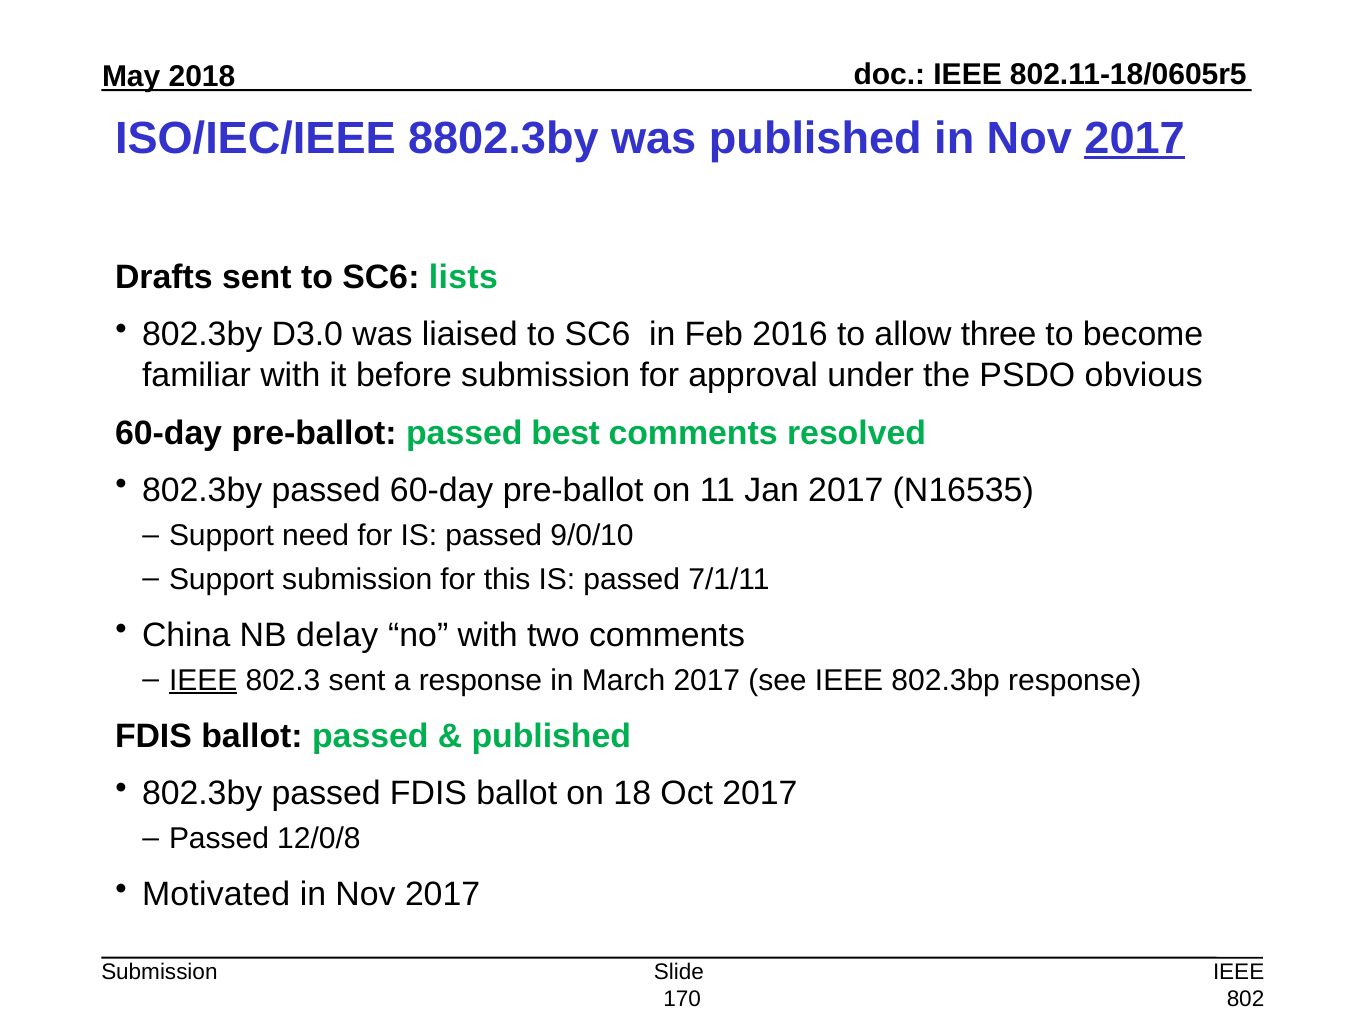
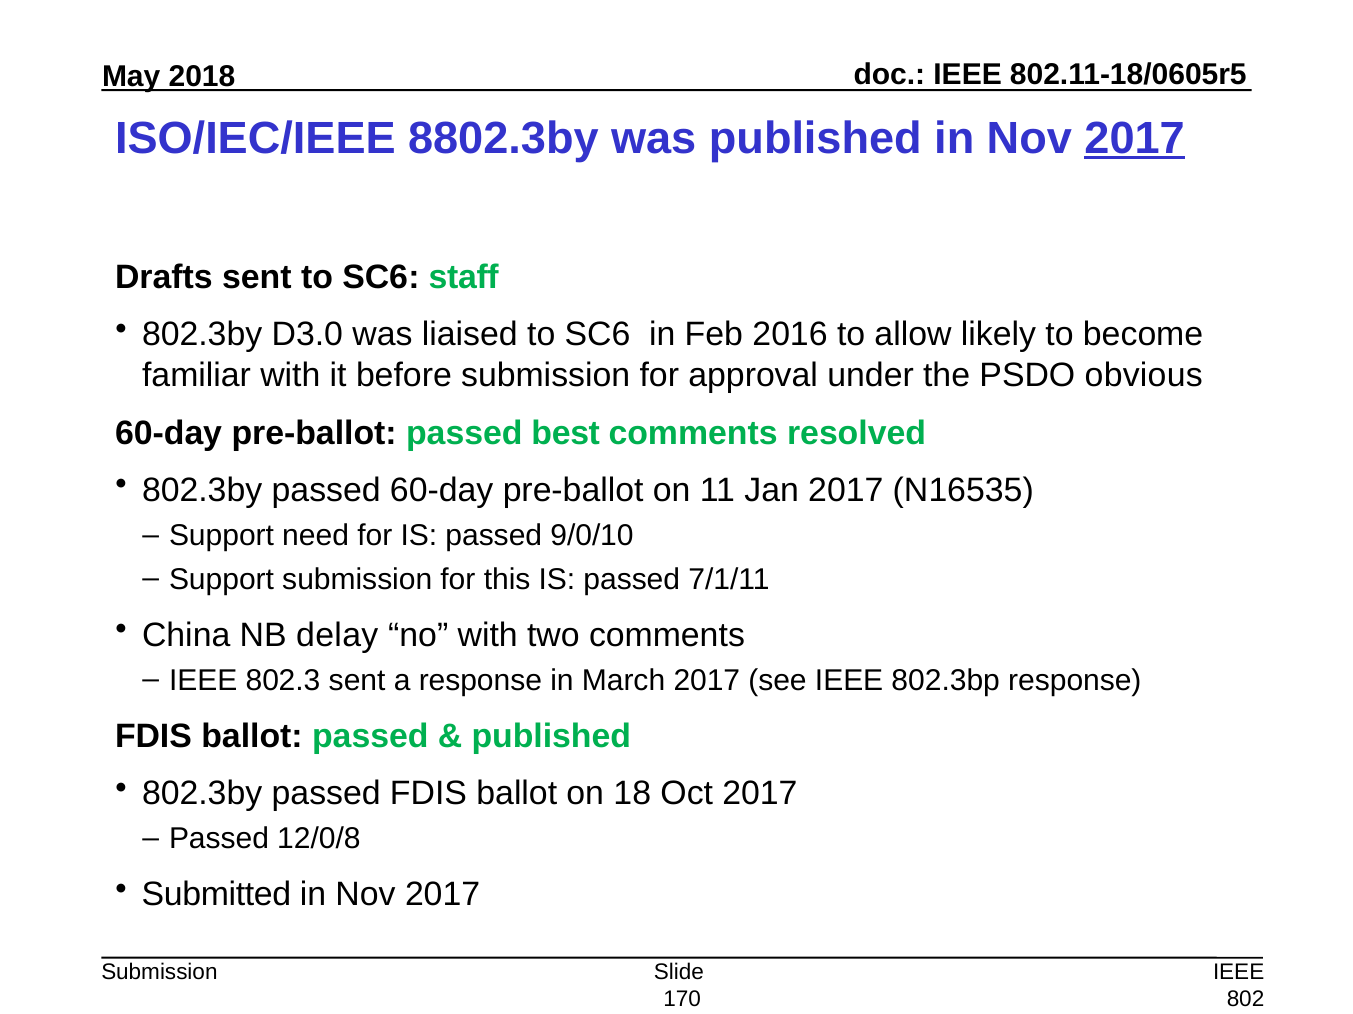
lists: lists -> staff (464, 278)
three: three -> likely (998, 335)
IEEE underline: present -> none (203, 681)
Motivated: Motivated -> Submitted (216, 895)
